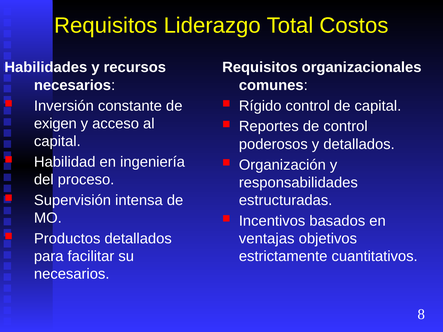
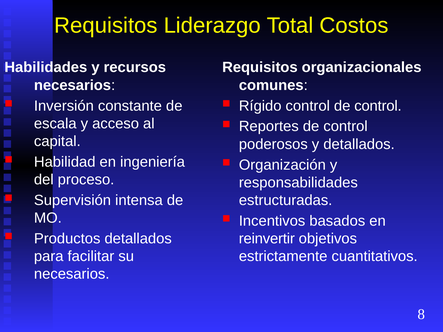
control de capital: capital -> control (378, 106)
exigen: exigen -> escala (55, 124)
ventajas: ventajas -> reinvertir (267, 239)
